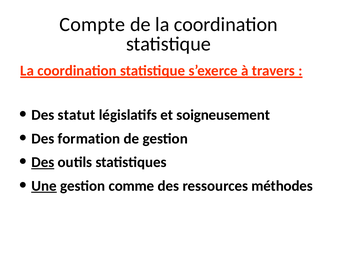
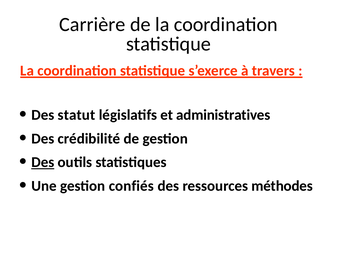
Compte: Compte -> Carrière (92, 25)
soigneusement: soigneusement -> administratives (223, 115)
formation: formation -> crédibilité (89, 138)
Une underline: present -> none (44, 186)
comme: comme -> confiés (131, 186)
